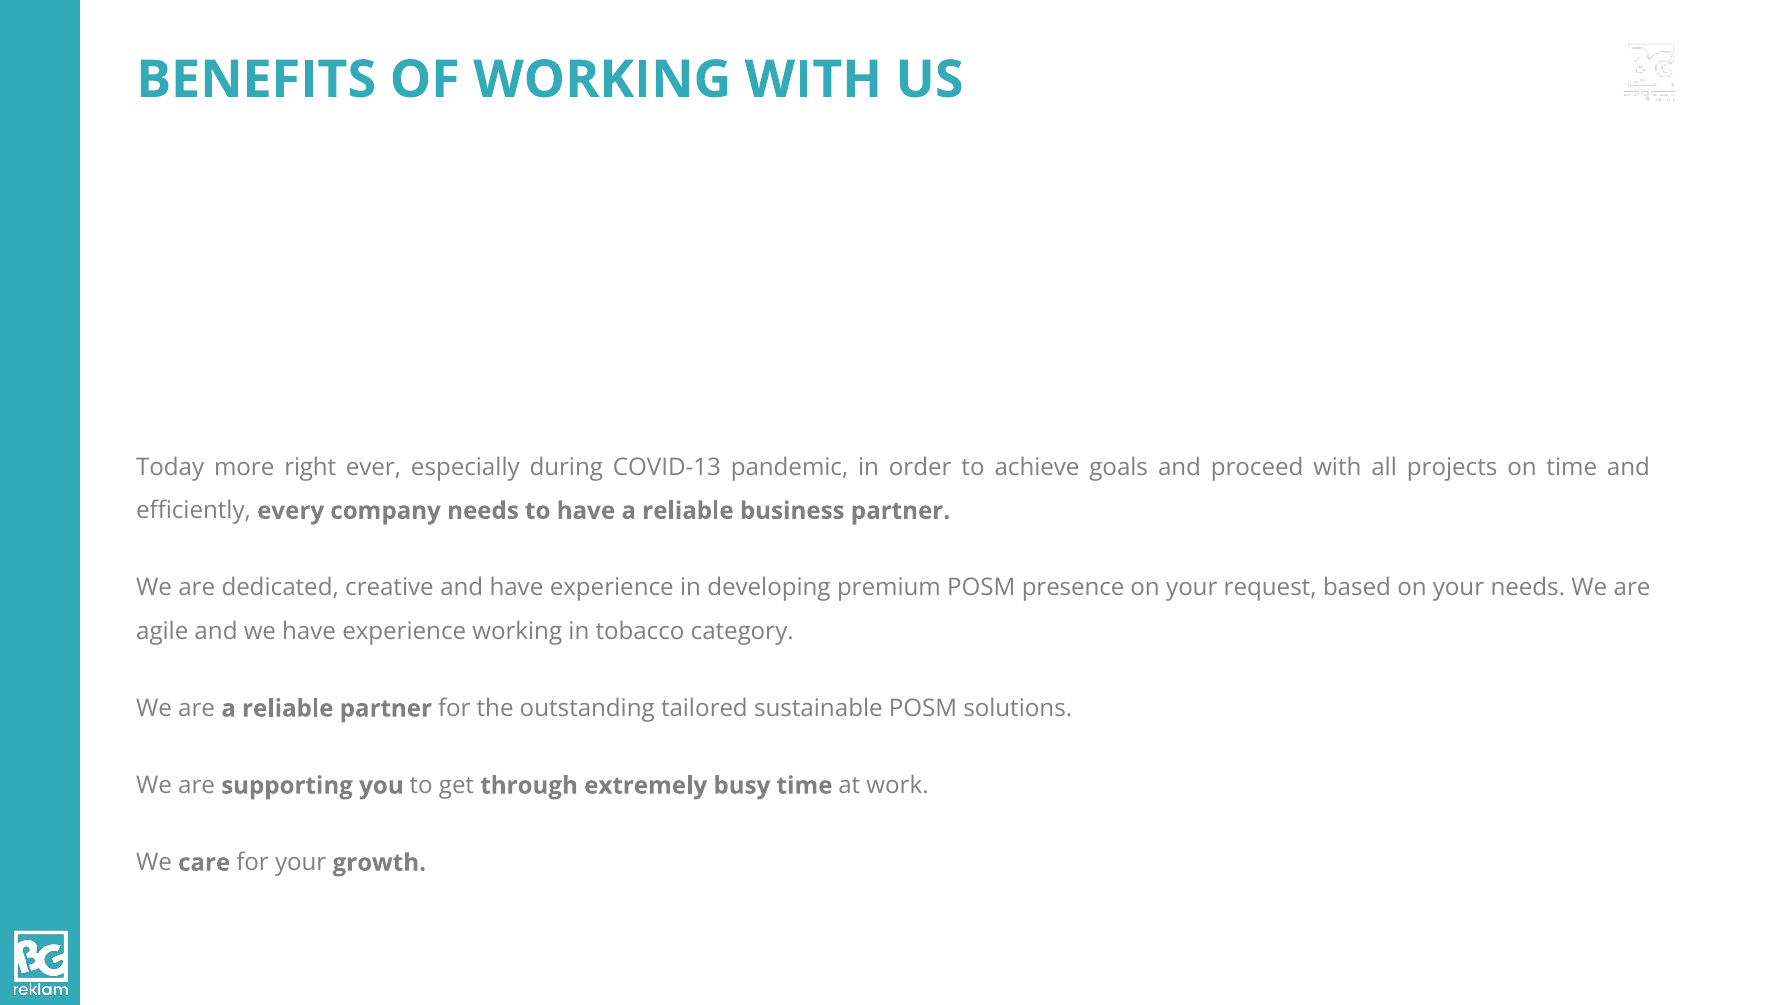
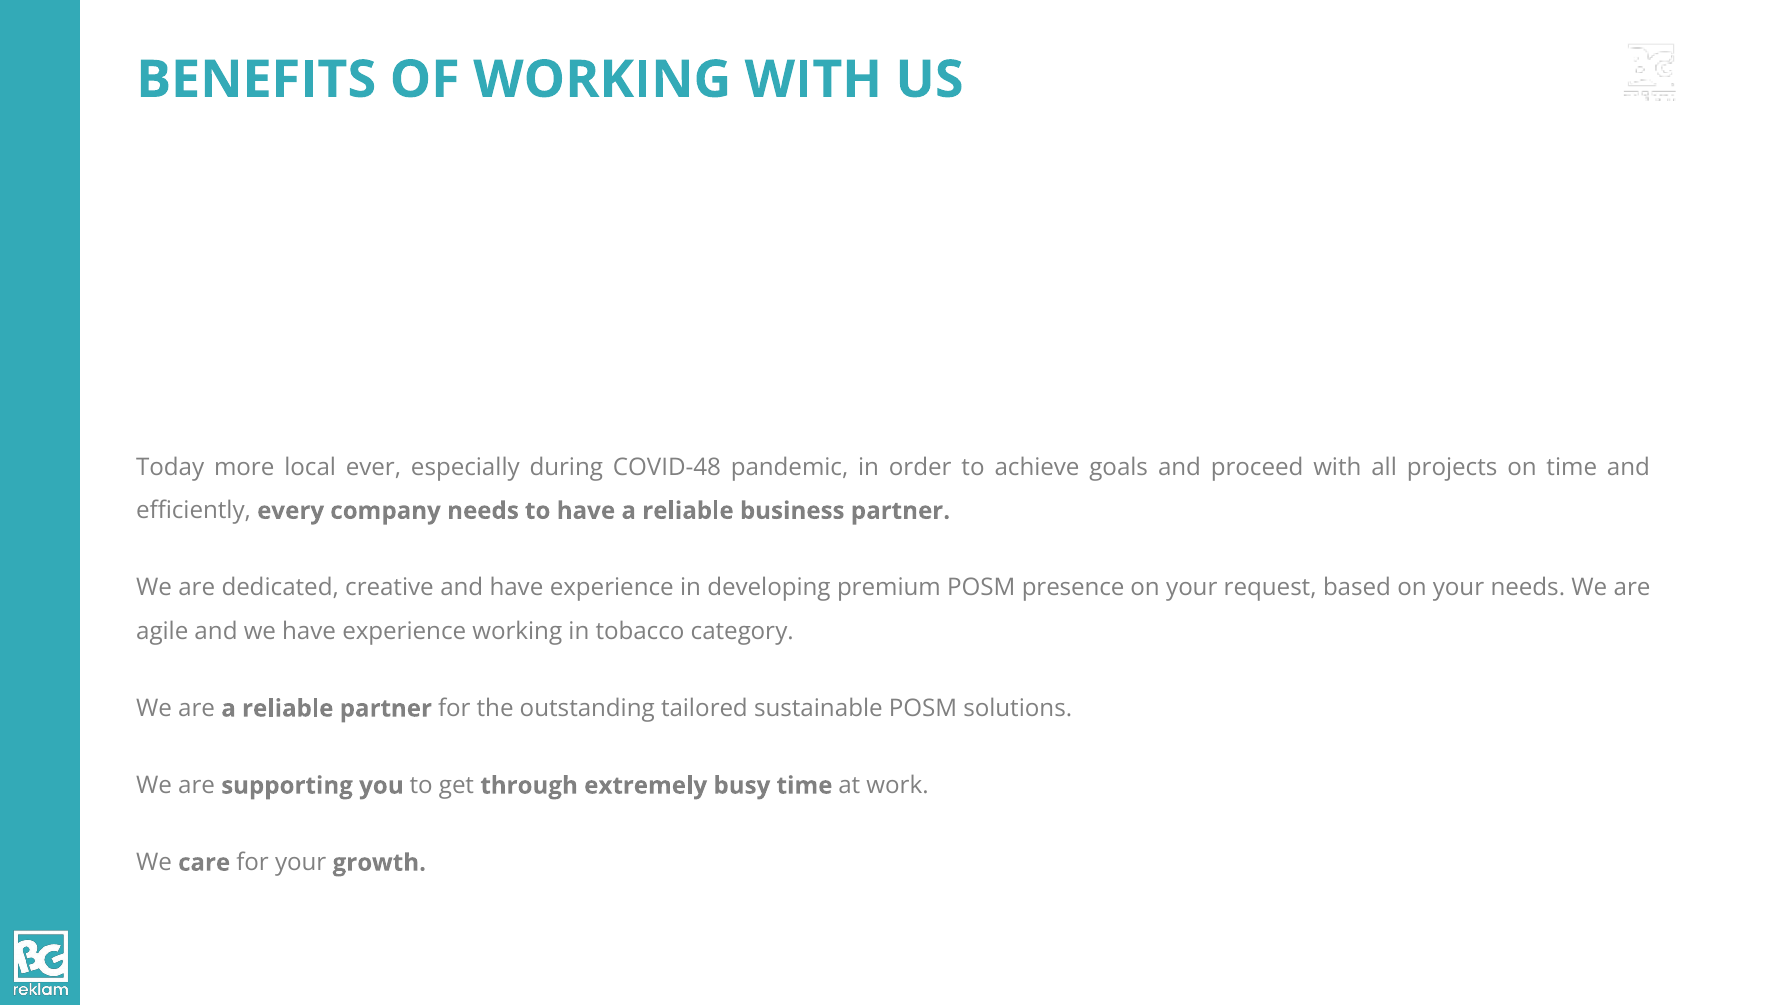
right: right -> local (310, 467)
COVID-13: COVID-13 -> COVID-48 (667, 467)
